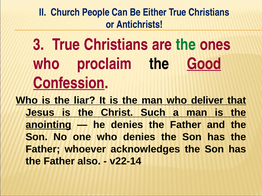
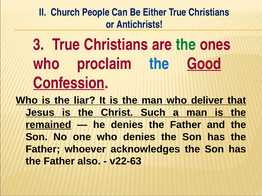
the colour: black -> blue (159, 64)
anointing: anointing -> remained (48, 125)
v22-14: v22-14 -> v22-63 (125, 162)
